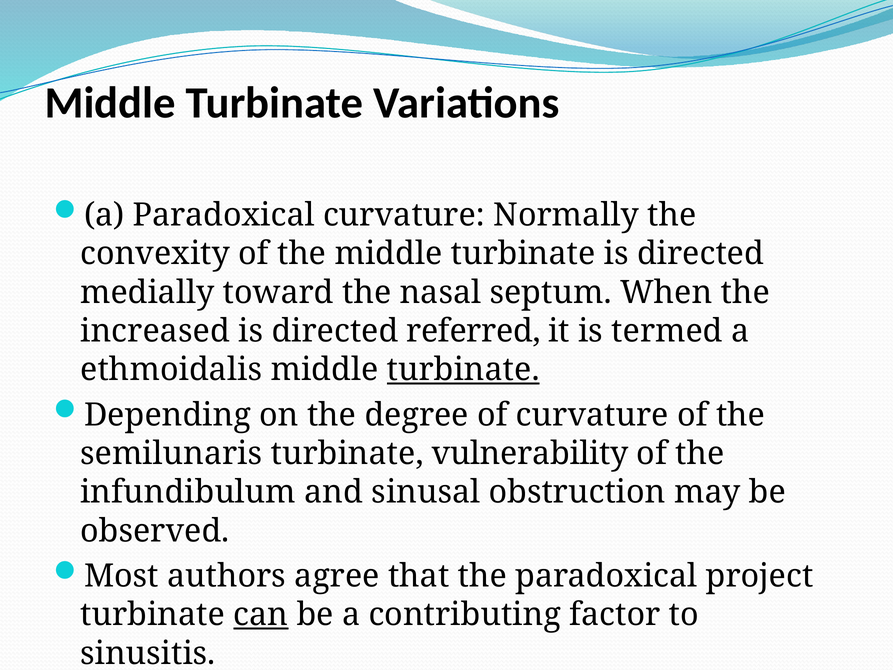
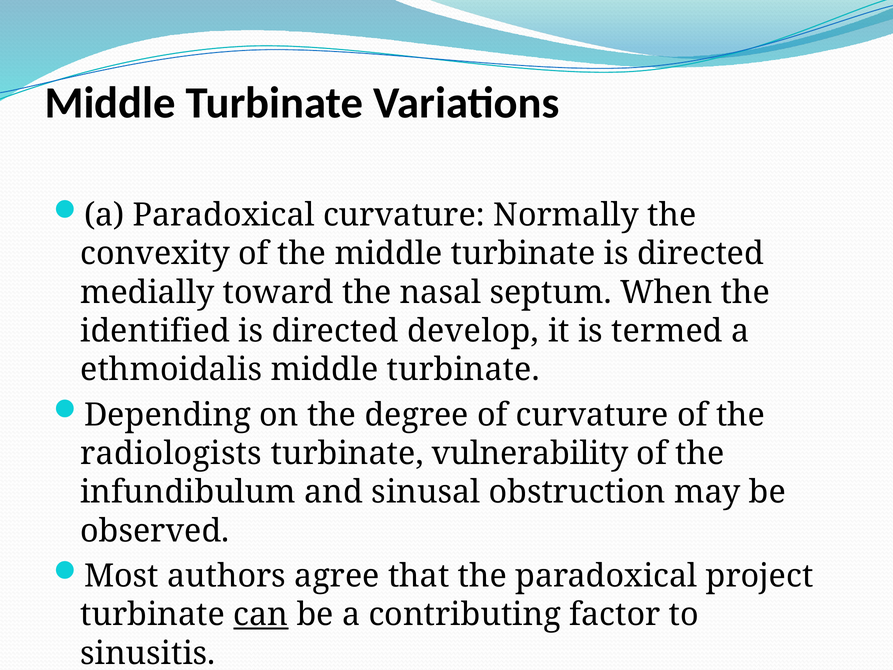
increased: increased -> identified (155, 331)
referred: referred -> develop (473, 331)
turbinate underline: present -> none (463, 370)
semilunaris: semilunaris -> radiologists (171, 453)
